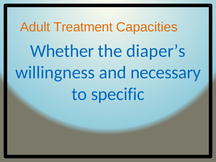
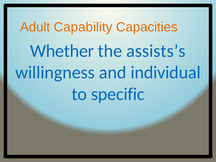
Treatment: Treatment -> Capability (83, 27)
diaper’s: diaper’s -> assists’s (156, 51)
necessary: necessary -> individual (166, 73)
